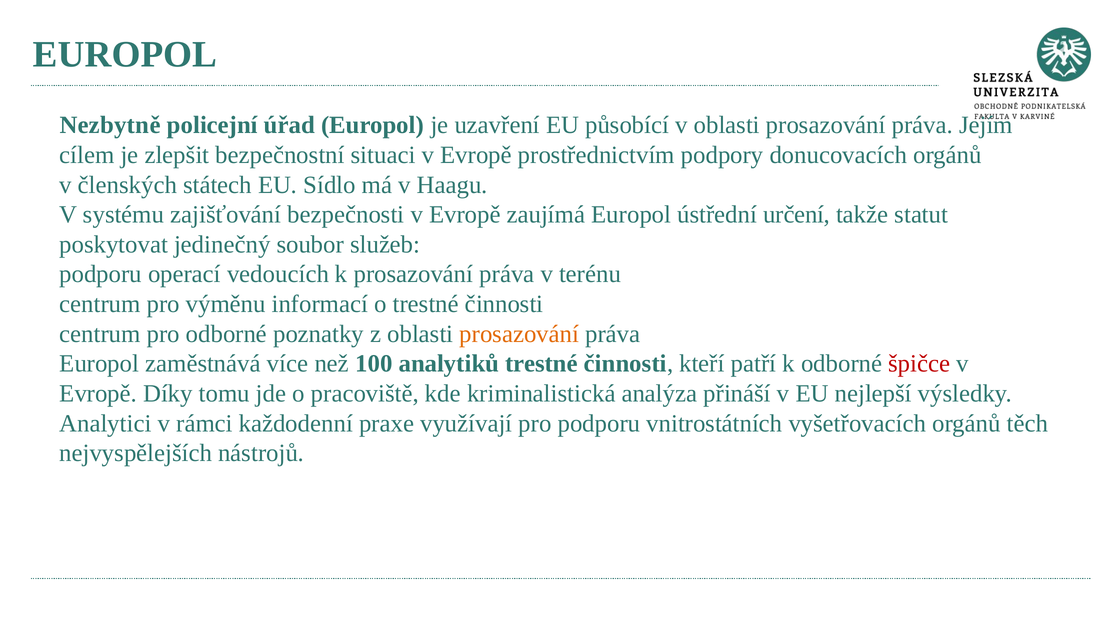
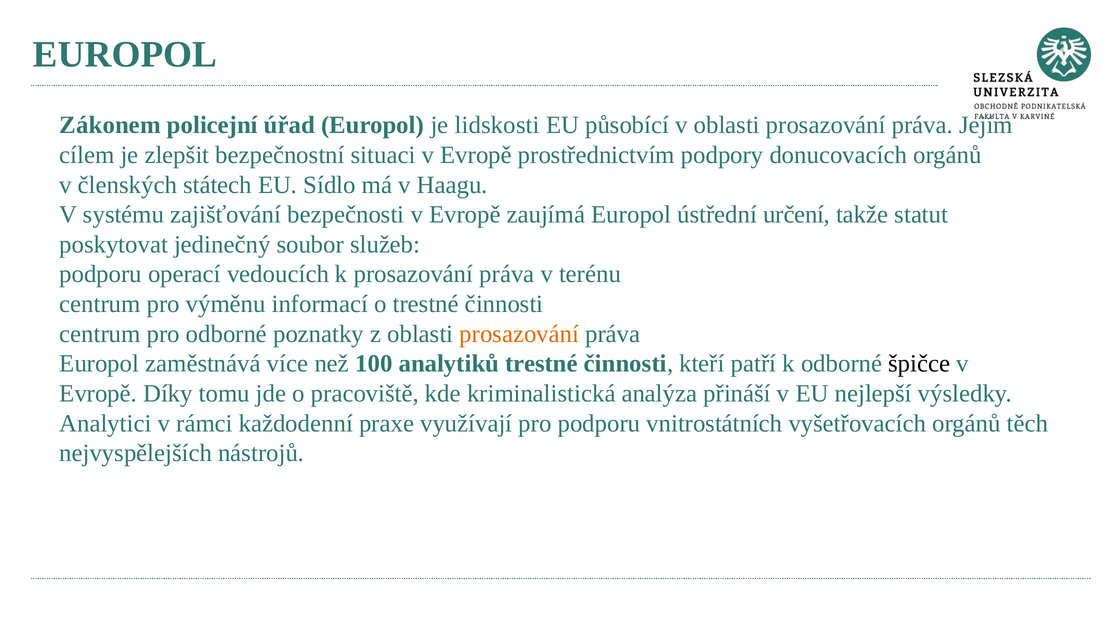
Nezbytně: Nezbytně -> Zákonem (110, 125)
uzavření: uzavření -> lidskosti (497, 125)
špičce colour: red -> black (919, 364)
